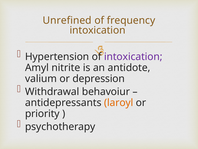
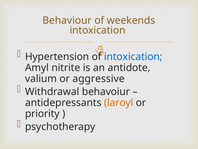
Unrefined: Unrefined -> Behaviour (67, 20)
frequency: frequency -> weekends (131, 20)
intoxication colour: purple -> blue (133, 56)
depression: depression -> aggressive (99, 78)
